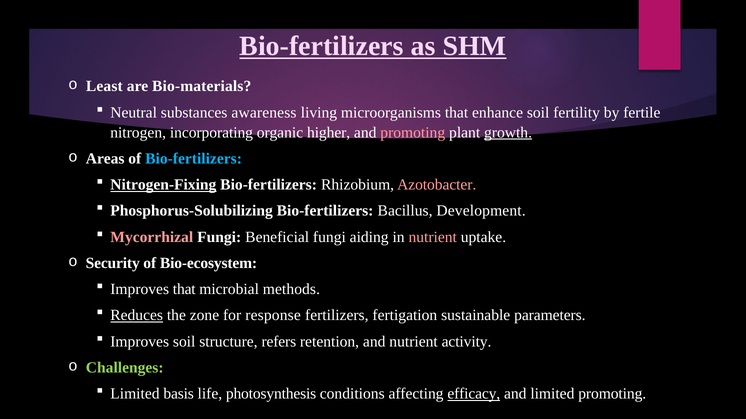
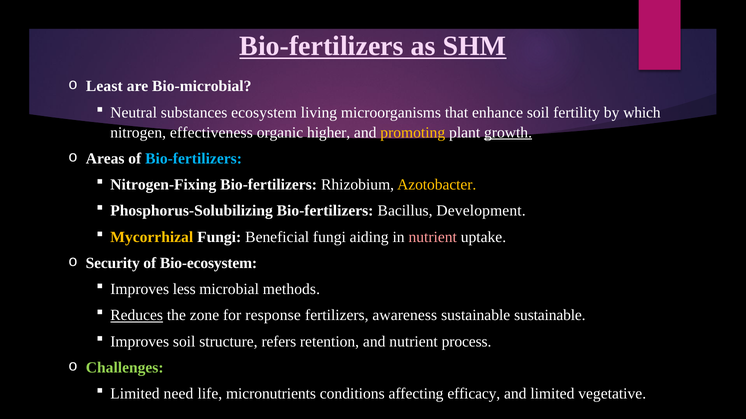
Bio-materials: Bio-materials -> Bio-microbial (202, 87)
awareness: awareness -> ecosystem (264, 113)
fertile: fertile -> which (642, 113)
incorporating: incorporating -> effectiveness (211, 133)
promoting colour: pink -> yellow (413, 133)
Nitrogen-Fixing underline: present -> none (163, 185)
Azotobacter colour: pink -> yellow (437, 185)
Mycorrhizal colour: pink -> yellow (152, 237)
Improves that: that -> less (184, 290)
fertigation: fertigation -> awareness (405, 316)
sustainable parameters: parameters -> sustainable (550, 316)
activity: activity -> process (467, 342)
basis: basis -> need (178, 394)
photosynthesis: photosynthesis -> micronutrients (271, 394)
efficacy underline: present -> none (474, 394)
limited promoting: promoting -> vegetative (612, 394)
